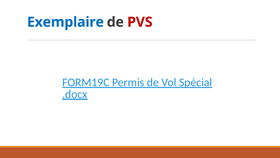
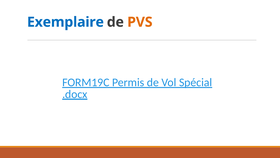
PVS colour: red -> orange (140, 22)
